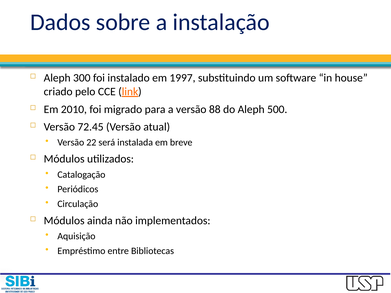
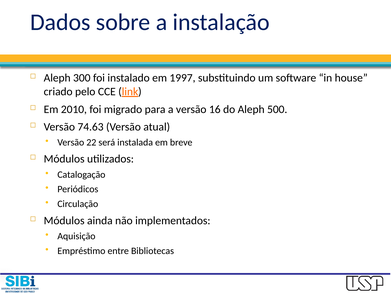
88: 88 -> 16 (215, 109)
72.45: 72.45 -> 74.63 (91, 127)
